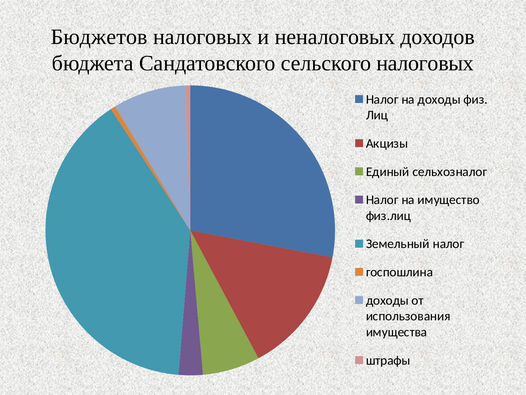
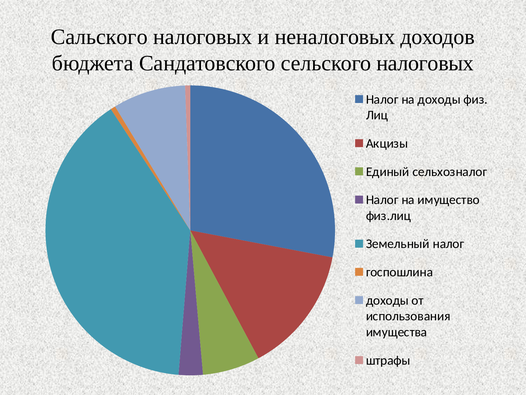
Бюджетов: Бюджетов -> Сальского (99, 37)
